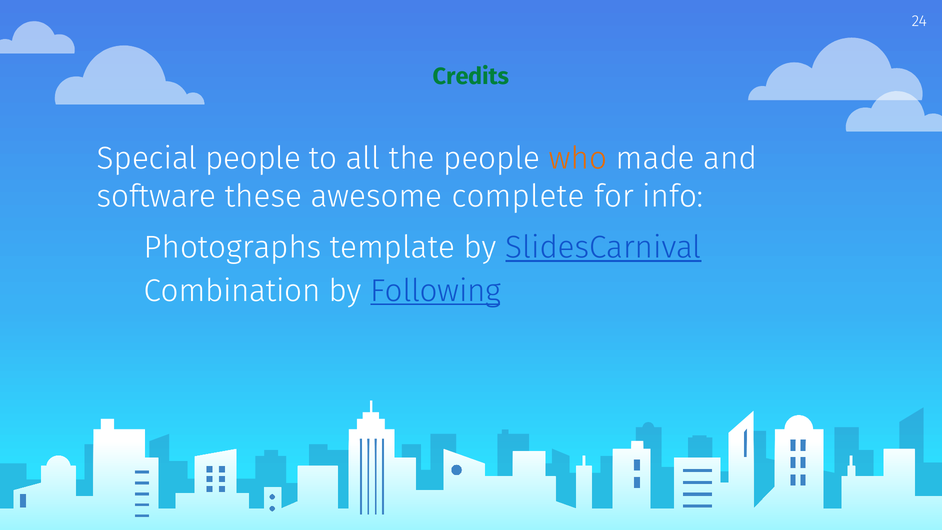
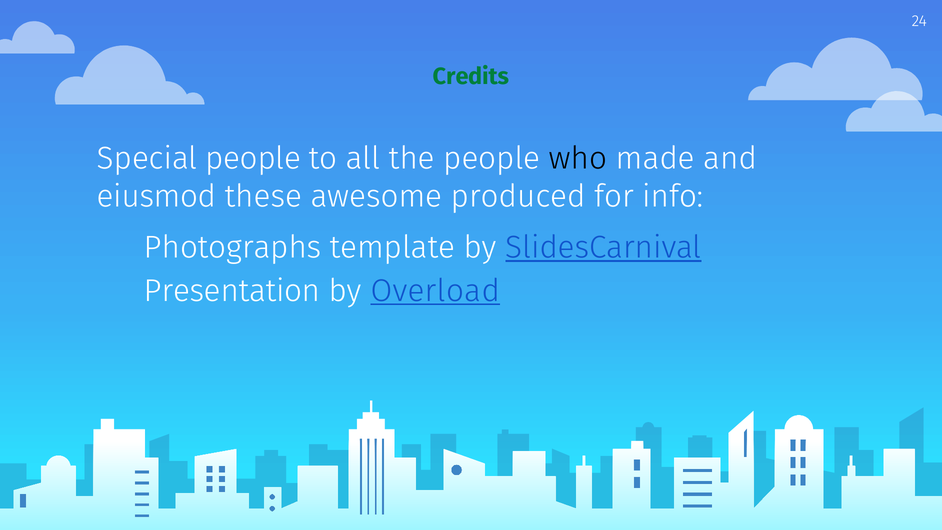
who colour: orange -> black (578, 159)
software: software -> eiusmod (157, 196)
complete: complete -> produced (518, 196)
Combination: Combination -> Presentation (232, 291)
Following: Following -> Overload (435, 291)
